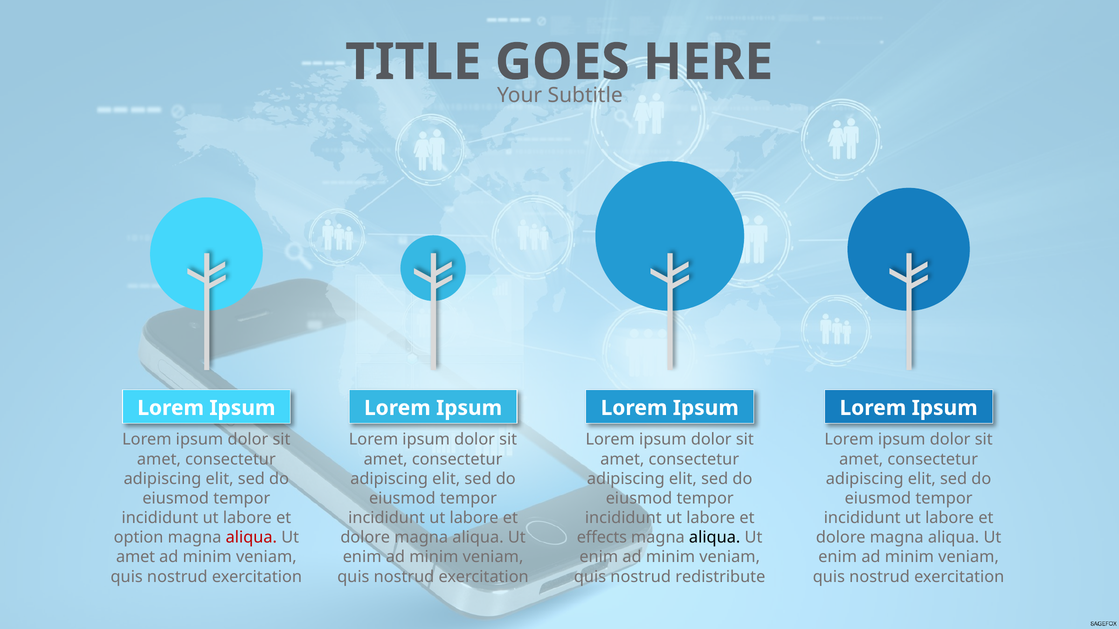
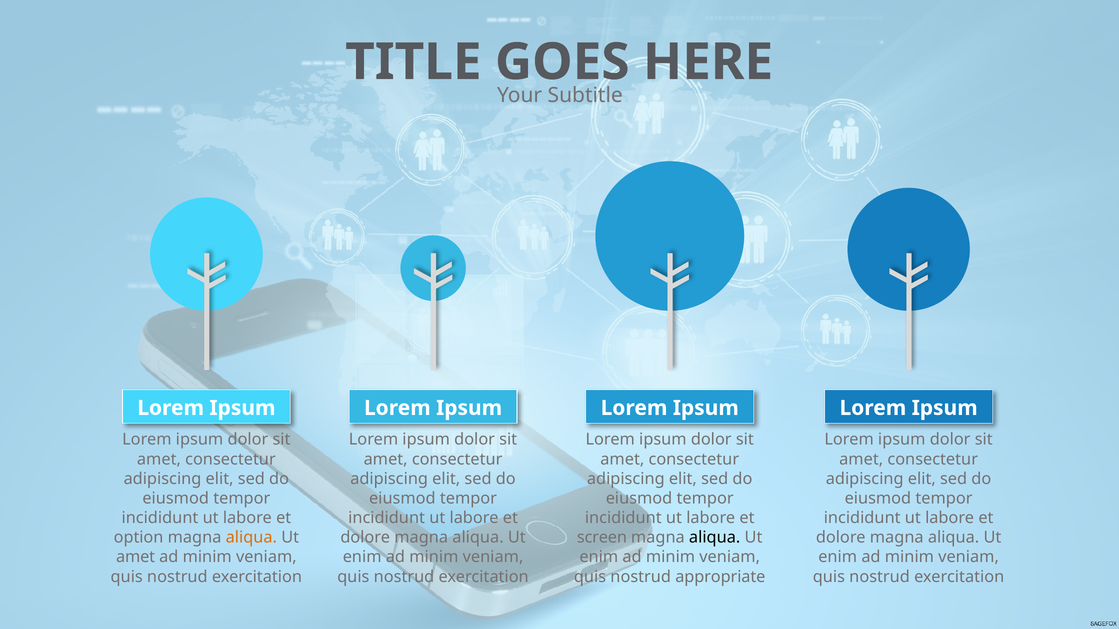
aliqua colour: red -> orange (251, 538)
effects: effects -> screen (602, 538)
redistribute: redistribute -> appropriate (720, 577)
